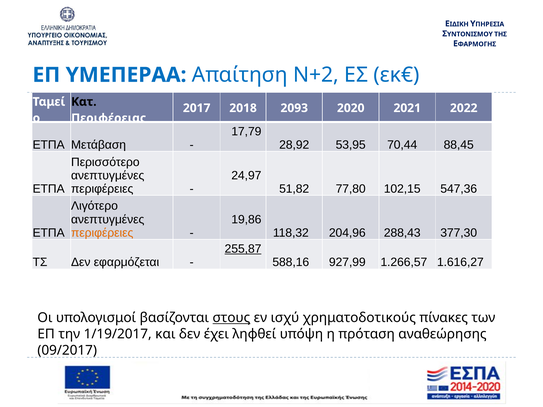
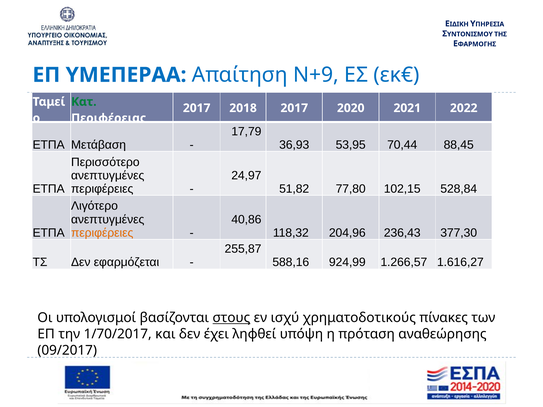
Ν+2: Ν+2 -> Ν+9 (316, 75)
Κατ colour: black -> green (84, 102)
2018 2093: 2093 -> 2017 (294, 108)
28,92: 28,92 -> 36,93 (294, 145)
547,36: 547,36 -> 528,84 (459, 189)
19,86: 19,86 -> 40,86 (246, 220)
288,43: 288,43 -> 236,43 (402, 233)
255,87 underline: present -> none (243, 249)
927,99: 927,99 -> 924,99 (347, 262)
1/19/2017: 1/19/2017 -> 1/70/2017 (118, 334)
